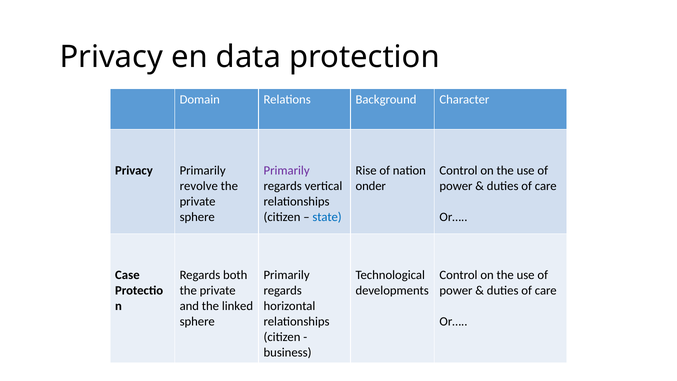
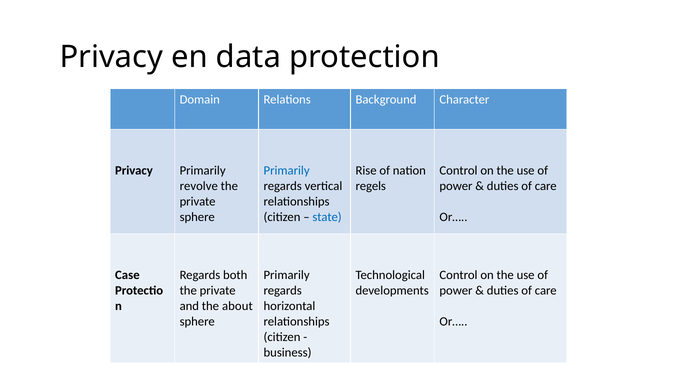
Primarily colour: purple -> blue (287, 171)
onder: onder -> regels (371, 186)
linked: linked -> about (237, 306)
